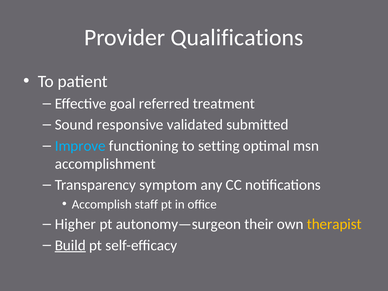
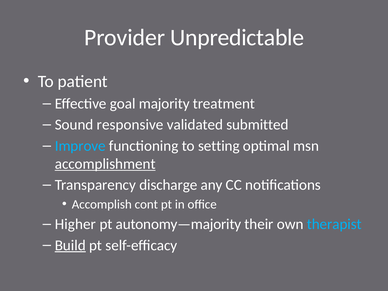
Qualifications: Qualifications -> Unpredictable (237, 38)
referred: referred -> majority (164, 104)
accomplishment underline: none -> present (105, 164)
symptom: symptom -> discharge (168, 185)
staff: staff -> cont (146, 204)
autonomy—surgeon: autonomy—surgeon -> autonomy—majority (178, 224)
therapist colour: yellow -> light blue (334, 224)
